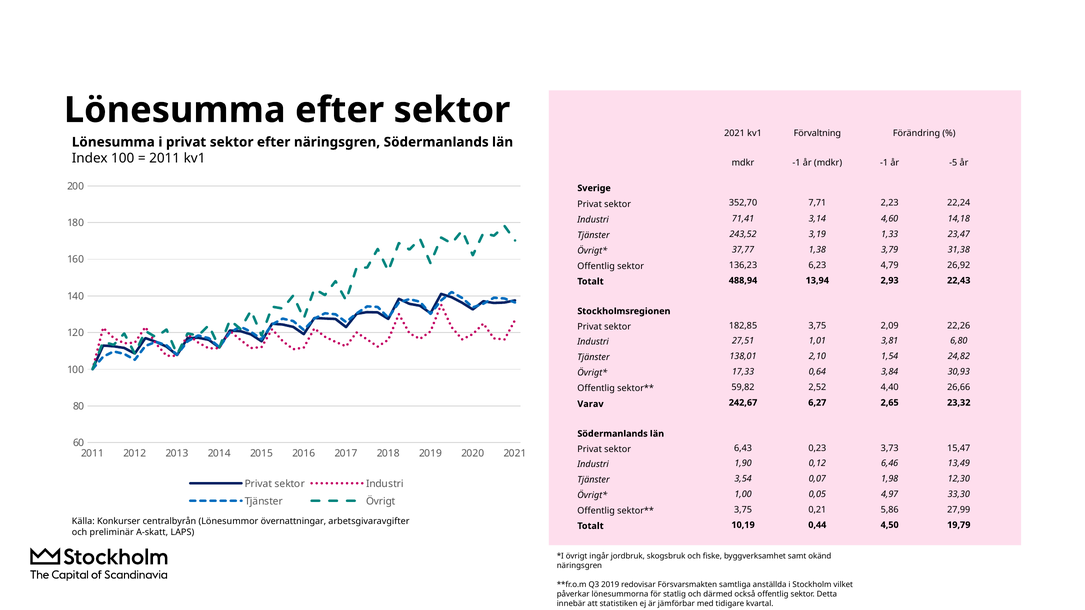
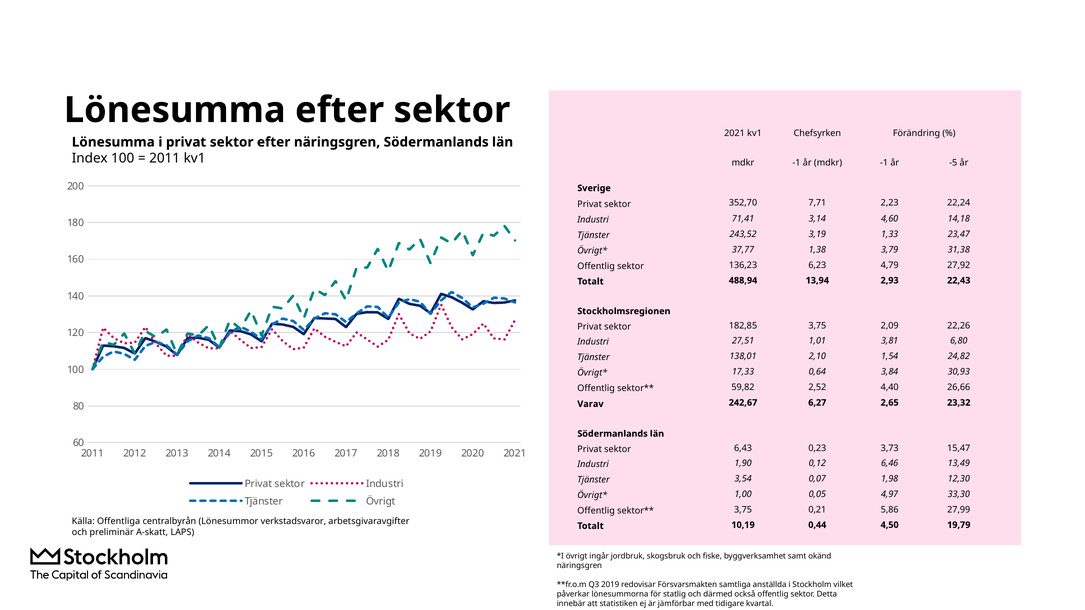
Förvaltning: Förvaltning -> Chefsyrken (817, 133)
26,92: 26,92 -> 27,92 (959, 265)
Konkurser: Konkurser -> Offentliga (119, 522)
övernattningar: övernattningar -> verkstadsvaror (293, 522)
